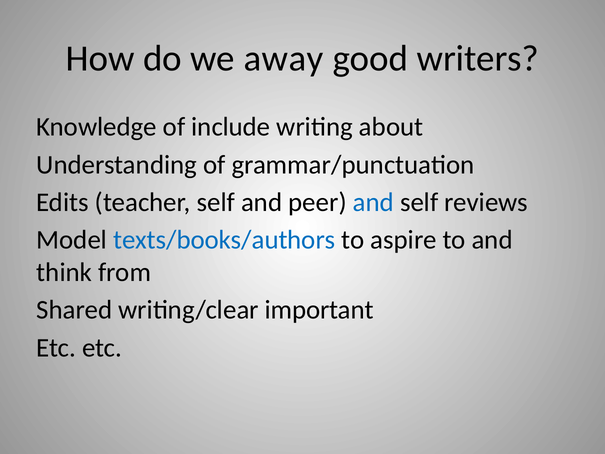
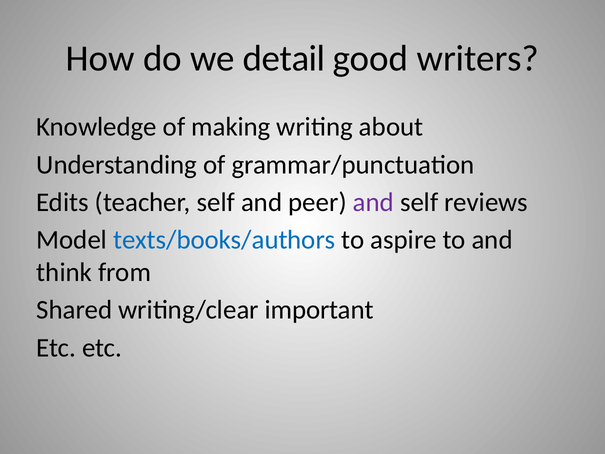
away: away -> detail (284, 59)
include: include -> making (231, 127)
and colour: blue -> purple (373, 202)
